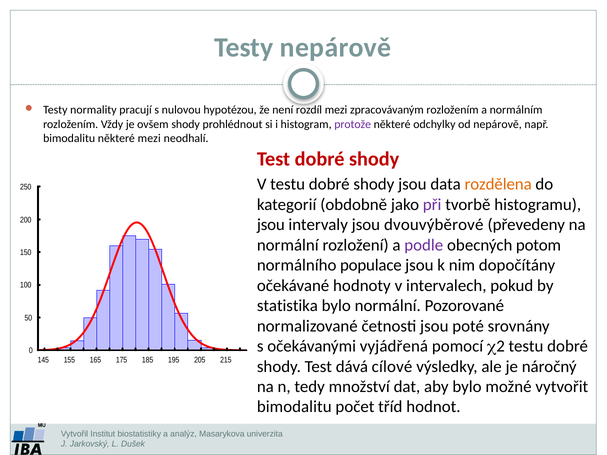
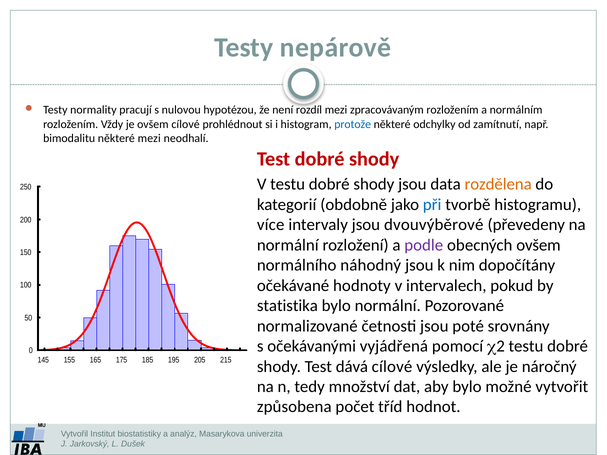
ovšem shody: shody -> cílové (186, 124)
protože colour: purple -> blue (353, 124)
od nepárově: nepárově -> zamítnutí (498, 124)
při colour: purple -> blue (432, 205)
jsou: jsou -> více (271, 225)
obecných potom: potom -> ovšem (538, 245)
populace: populace -> náhodný (371, 265)
bimodalitu: bimodalitu -> způsobena (294, 407)
